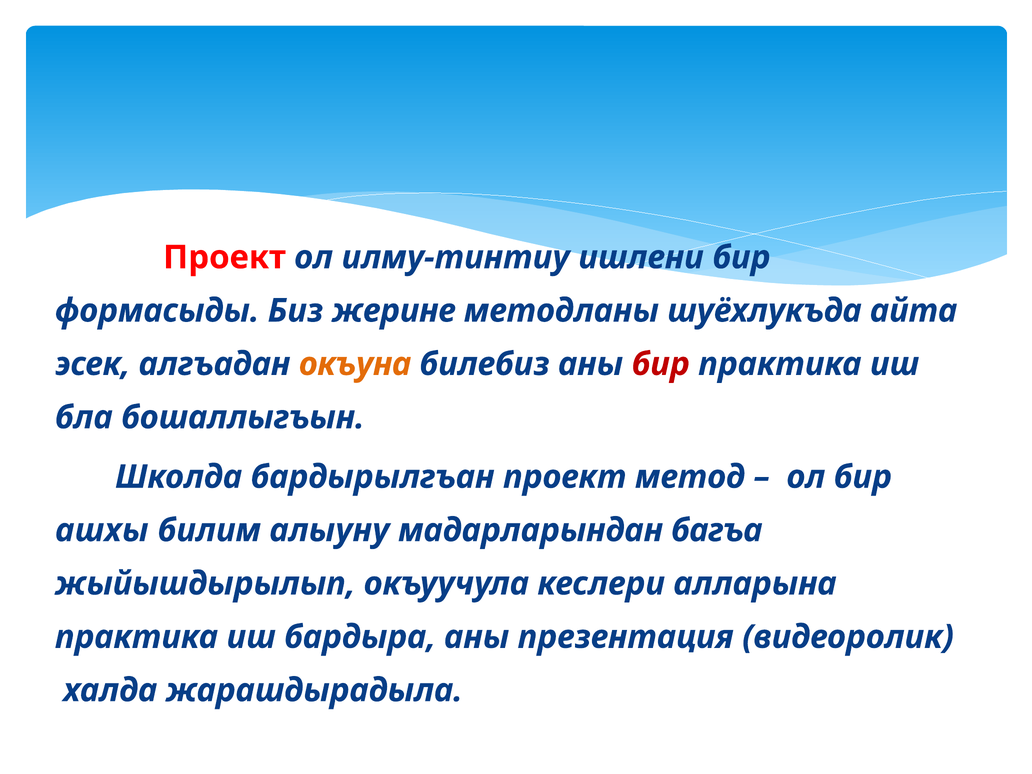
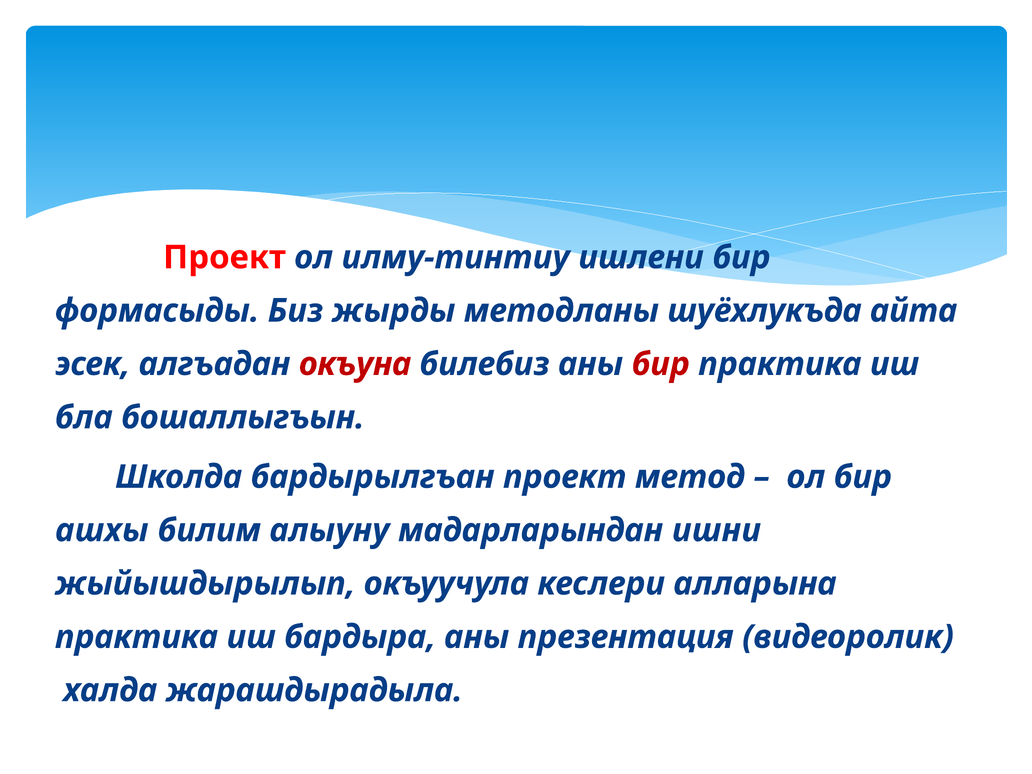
жерине: жерине -> жырды (394, 311)
окъуна colour: orange -> red (355, 364)
багъа: багъа -> ишни (716, 530)
